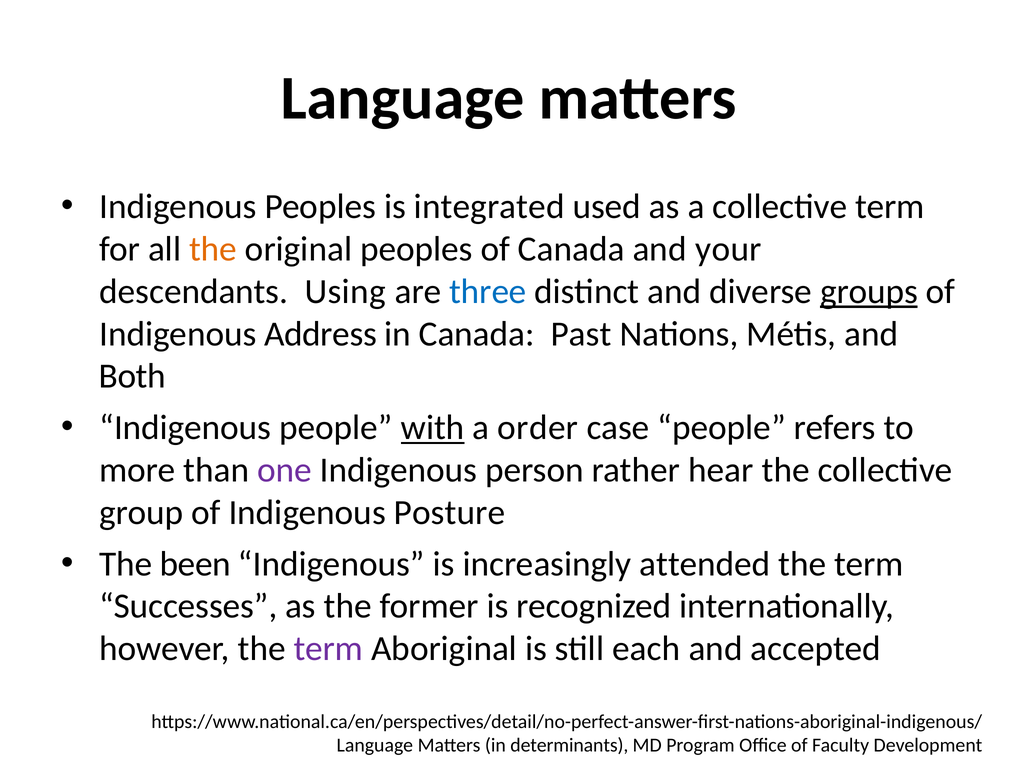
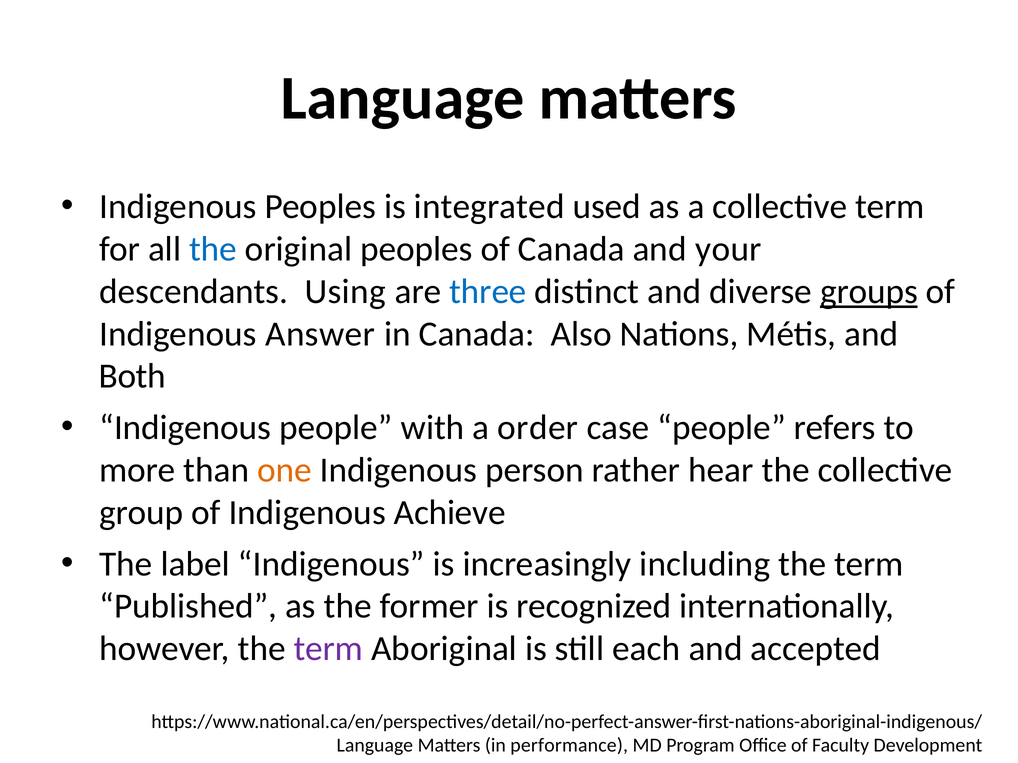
the colour: orange -> blue (213, 249)
Address: Address -> Answer (320, 334)
Past: Past -> Also (581, 334)
with underline: present -> none (433, 428)
one colour: purple -> orange (284, 470)
Posture: Posture -> Achieve (450, 513)
been: been -> label (195, 564)
attended: attended -> including (705, 564)
Successes: Successes -> Published (188, 607)
determinants: determinants -> performance (569, 746)
